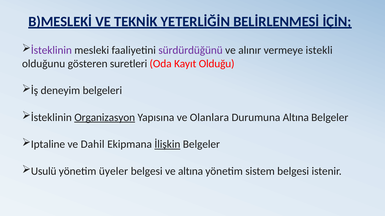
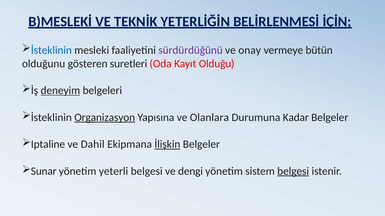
İsteklinin colour: purple -> blue (51, 50)
alınır: alınır -> onay (250, 50)
istekli: istekli -> bütün (319, 50)
deneyim underline: none -> present (60, 91)
Durumuna Altına: Altına -> Kadar (296, 118)
Usulü: Usulü -> Sunar (44, 172)
üyeler: üyeler -> yeterli (114, 172)
ve altına: altına -> dengi (191, 172)
belgesi underline: none -> present (293, 172)
